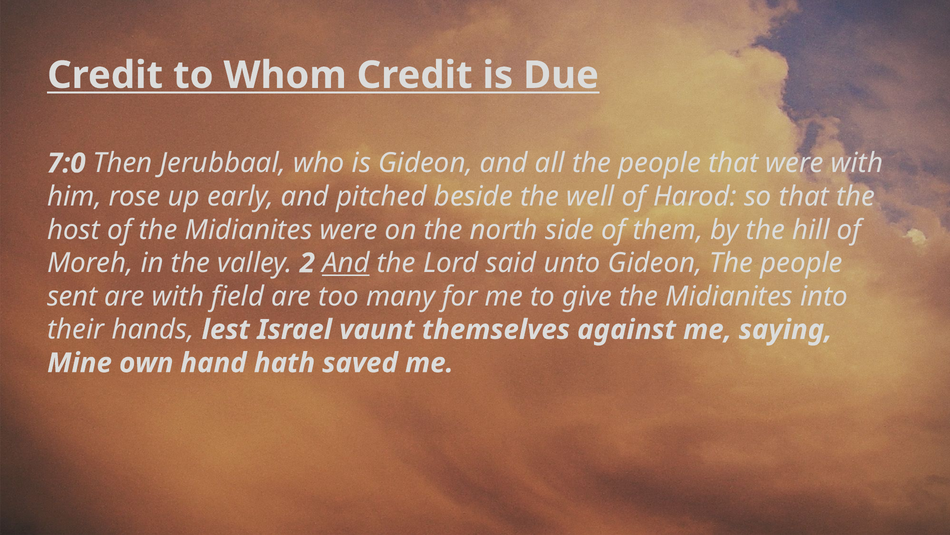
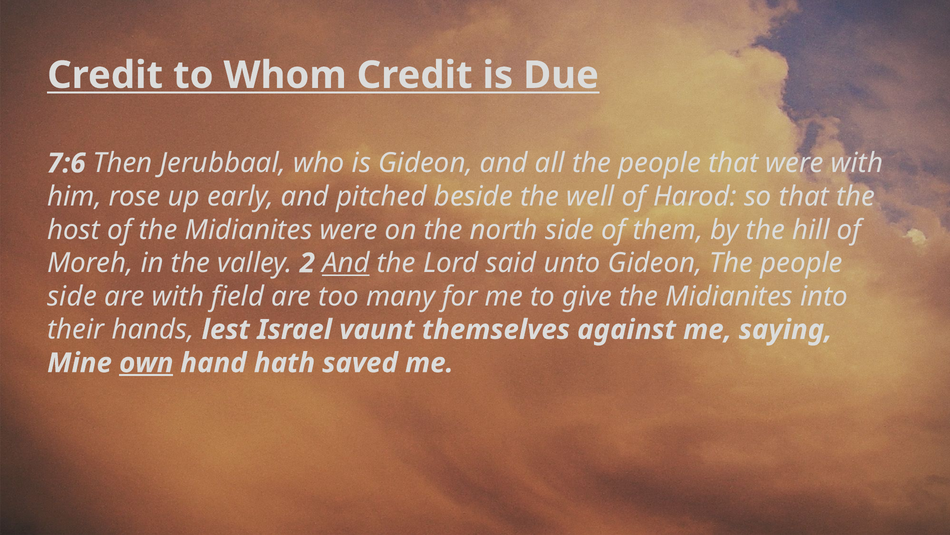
7:0: 7:0 -> 7:6 (66, 163)
sent: sent -> side (72, 296)
own underline: none -> present (146, 363)
